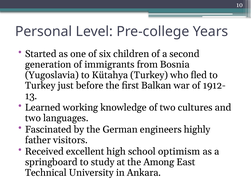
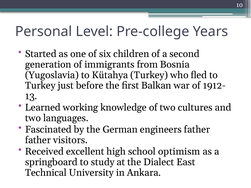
engineers highly: highly -> father (197, 130)
Among: Among -> Dialect (159, 162)
